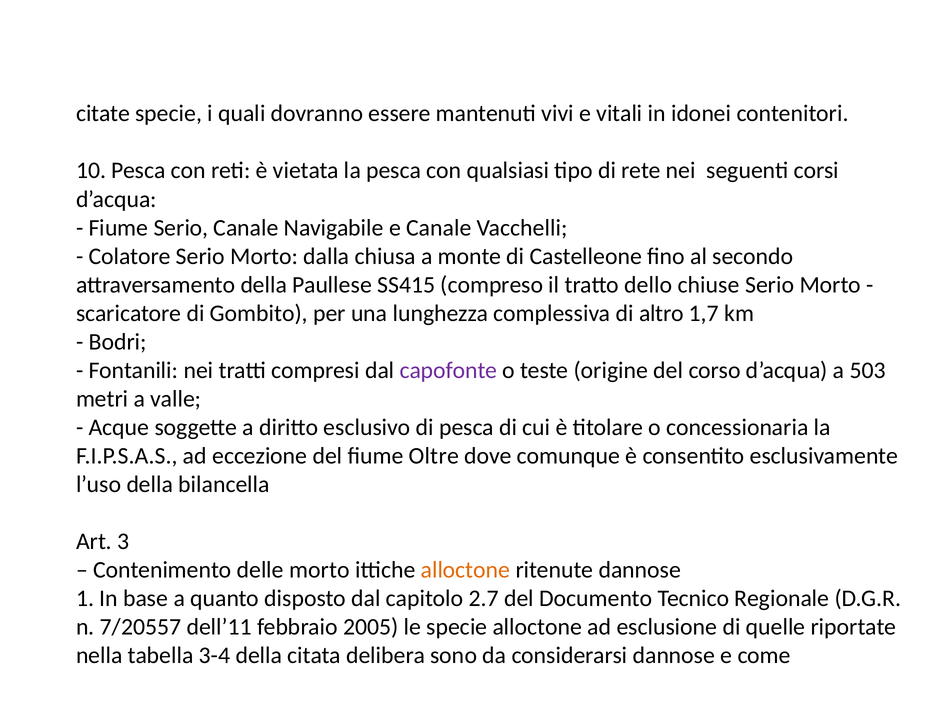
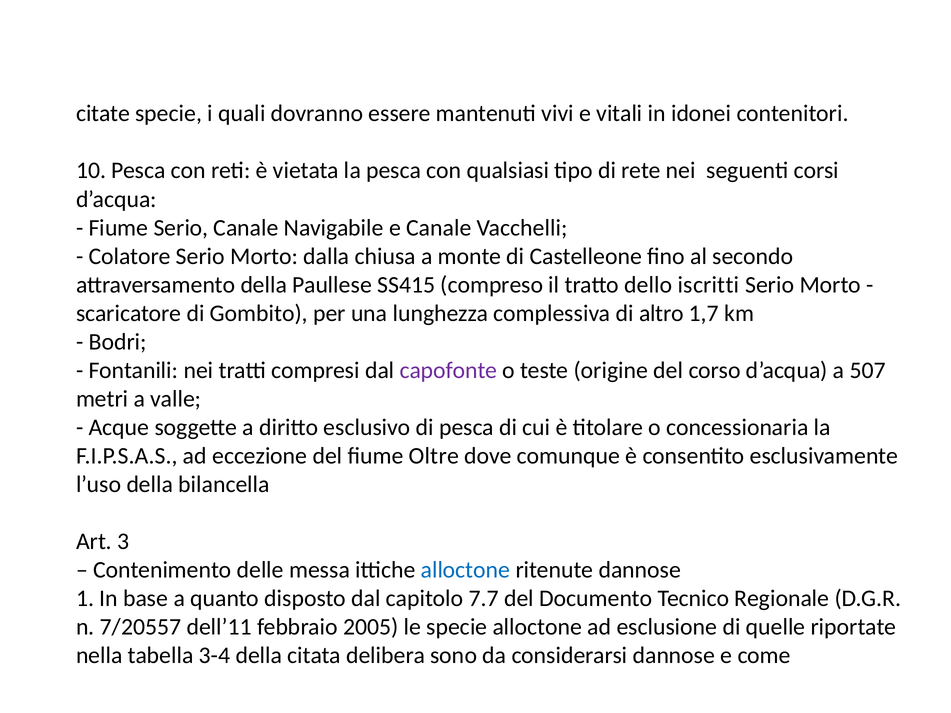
chiuse: chiuse -> iscritti (709, 285)
503: 503 -> 507 (868, 370)
delle morto: morto -> messa (319, 570)
alloctone colour: orange -> blue (465, 570)
2.7: 2.7 -> 7.7 (484, 599)
